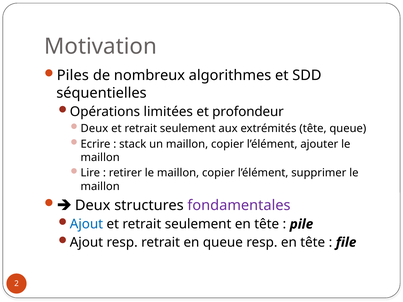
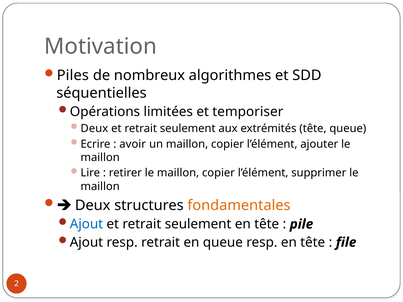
profondeur: profondeur -> temporiser (248, 112)
stack: stack -> avoir (133, 144)
fondamentales colour: purple -> orange (239, 206)
